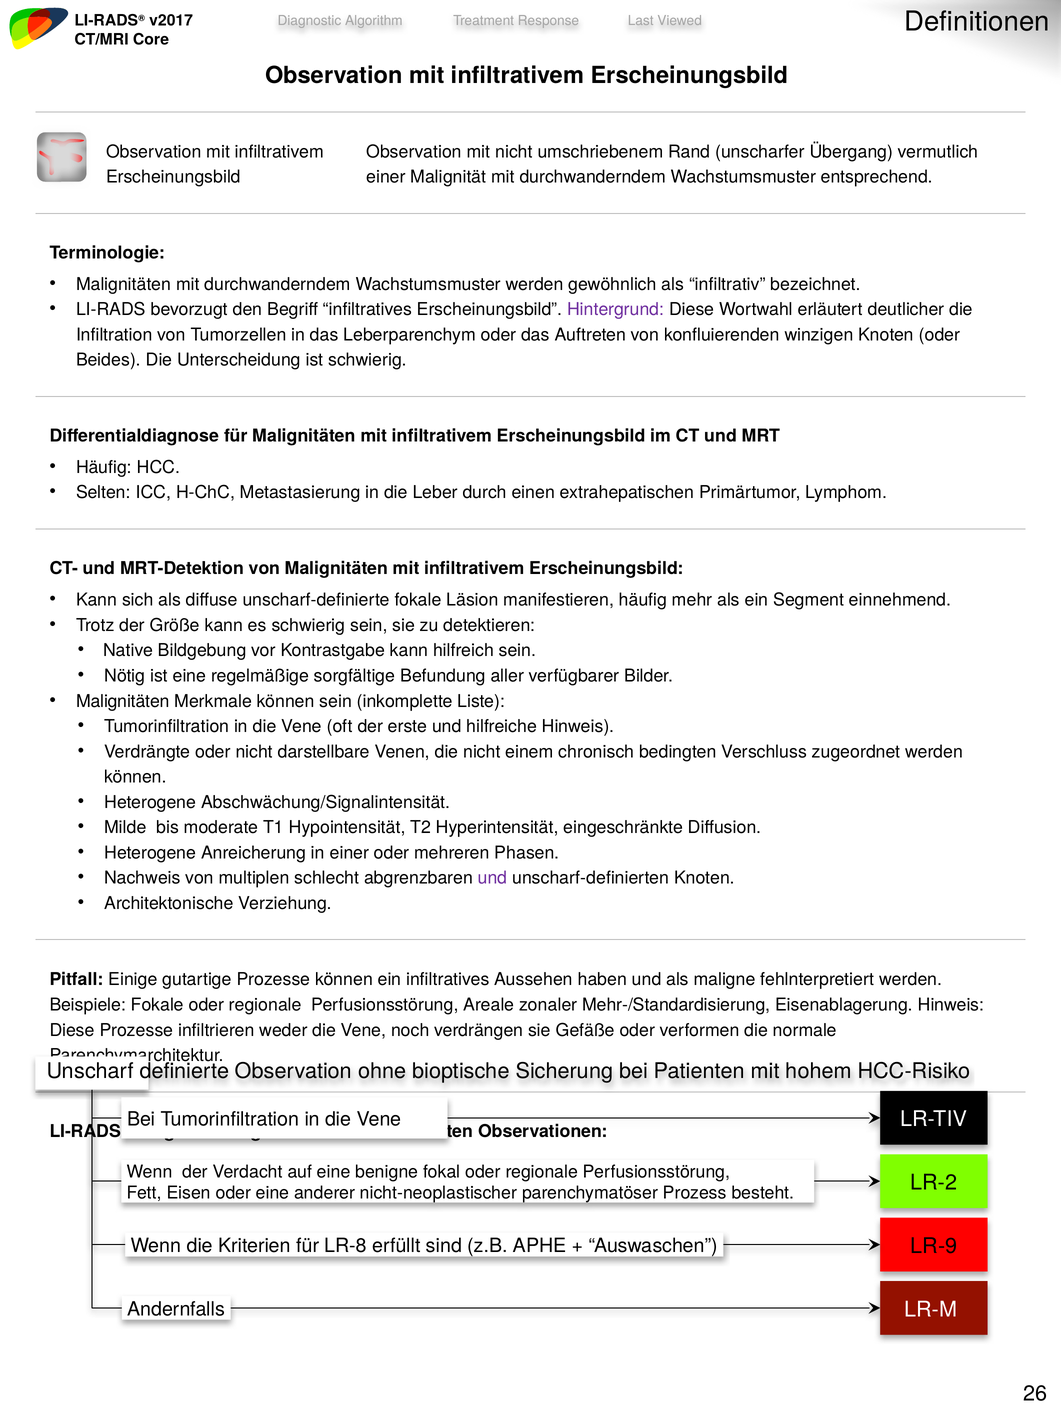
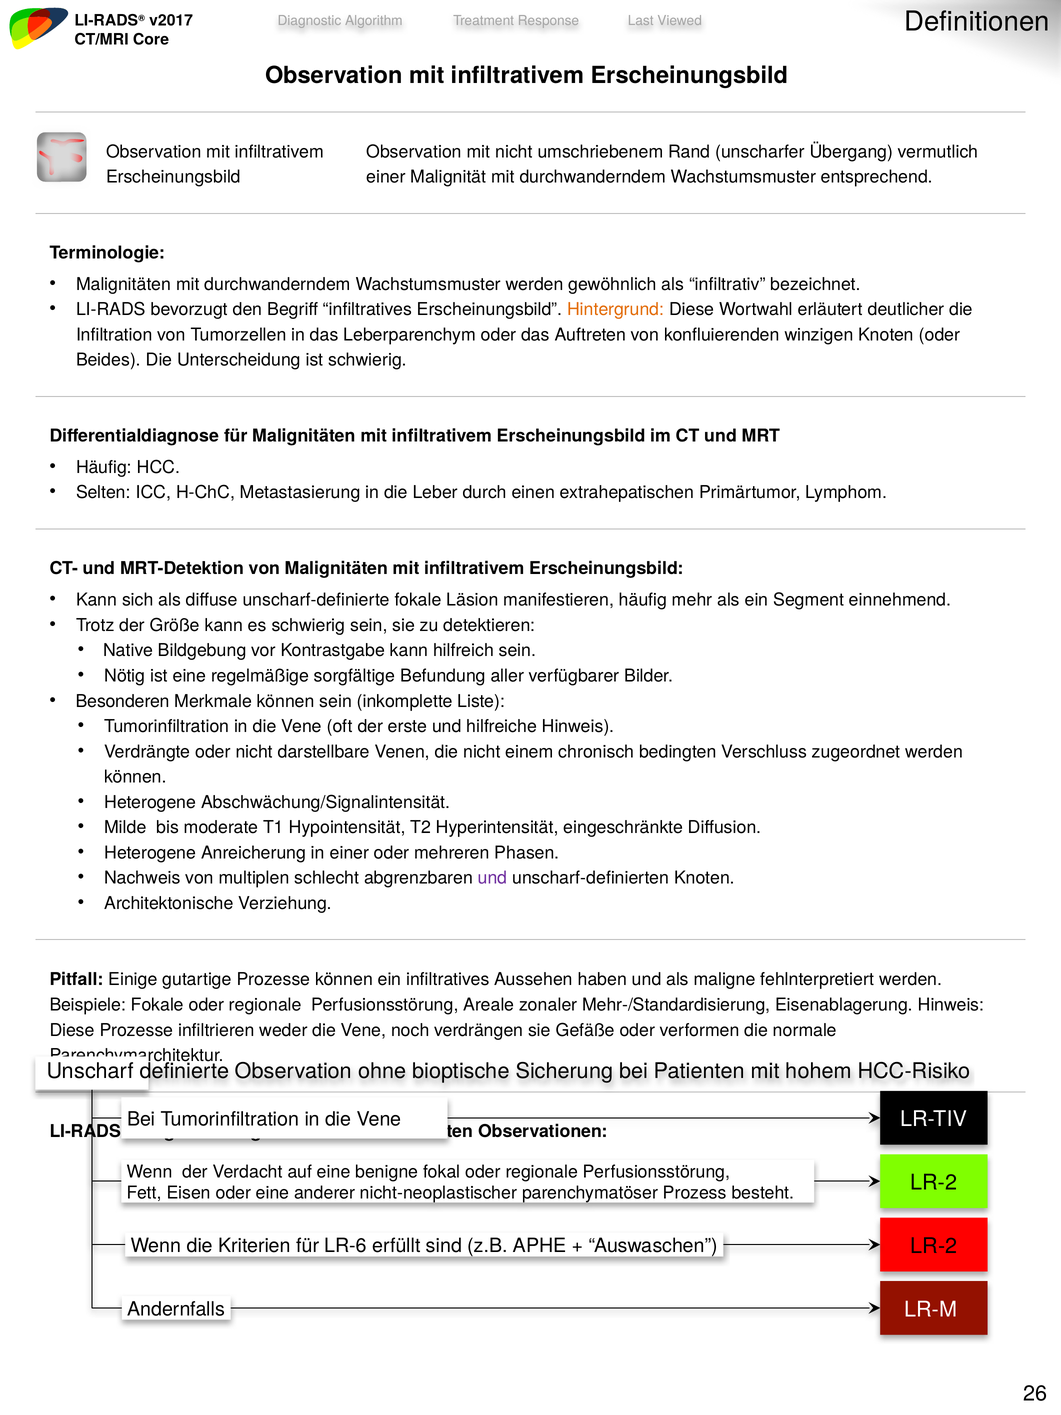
Hintergrund colour: purple -> orange (616, 310)
Malignitäten: Malignitäten -> Besonderen (123, 701)
LR-9: LR-9 -> LR-2 (934, 1246)
LR-8: LR-8 -> LR-6 (346, 1246)
